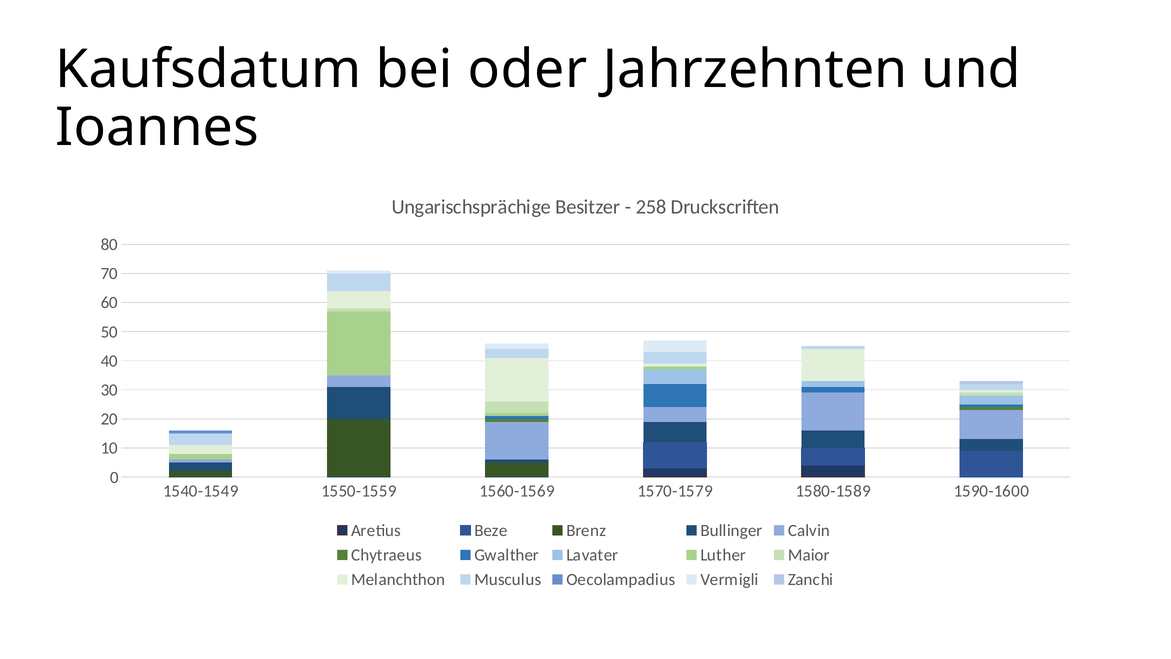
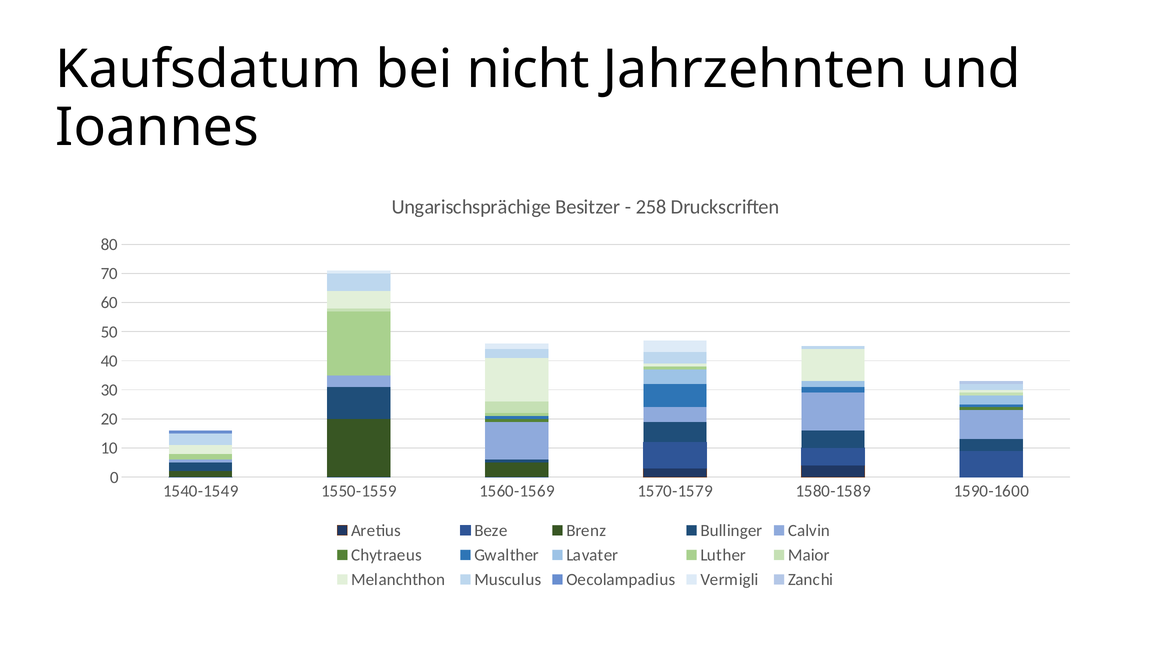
oder: oder -> nicht (528, 69)
